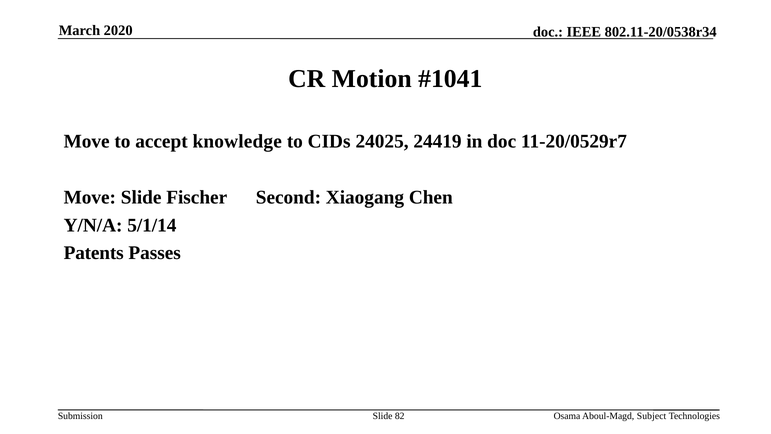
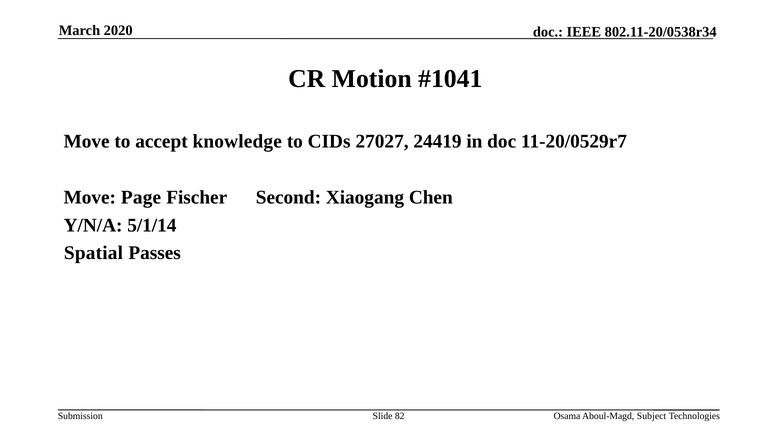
24025: 24025 -> 27027 (382, 141)
Move Slide: Slide -> Page (141, 197)
Patents: Patents -> Spatial (93, 253)
